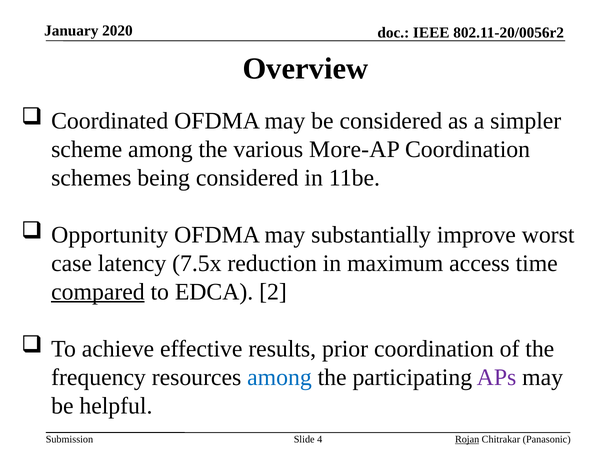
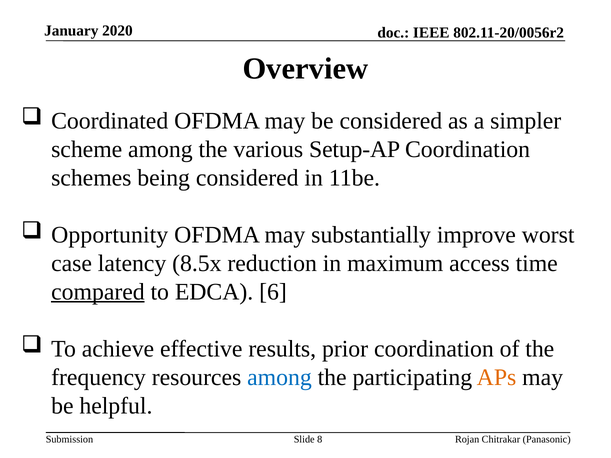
More-AP: More-AP -> Setup-AP (355, 149)
7.5x: 7.5x -> 8.5x (197, 263)
2: 2 -> 6 (273, 292)
APs colour: purple -> orange (497, 377)
4: 4 -> 8 (320, 439)
Rojan underline: present -> none (467, 439)
